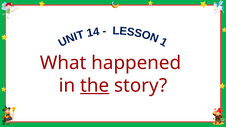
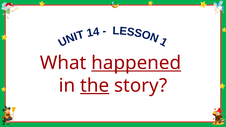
happened underline: none -> present (136, 63)
